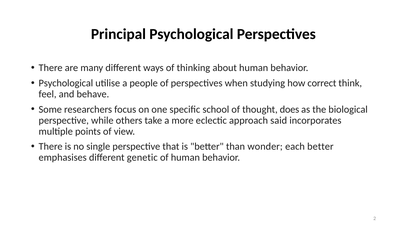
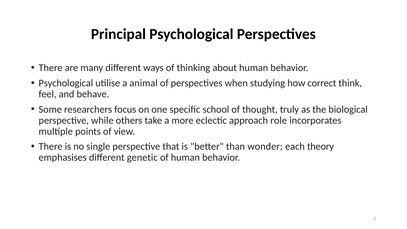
people: people -> animal (144, 83)
does: does -> truly (289, 109)
said: said -> role (279, 120)
each better: better -> theory (321, 147)
